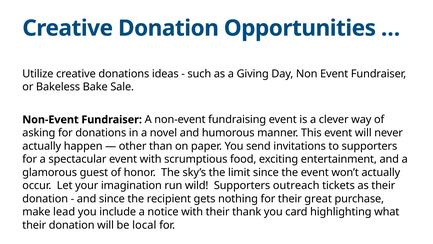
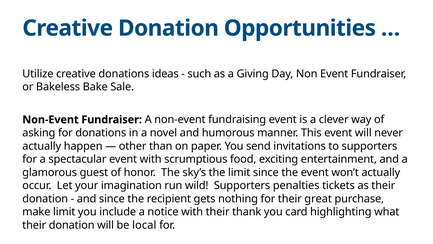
outreach: outreach -> penalties (296, 185)
make lead: lead -> limit (64, 212)
